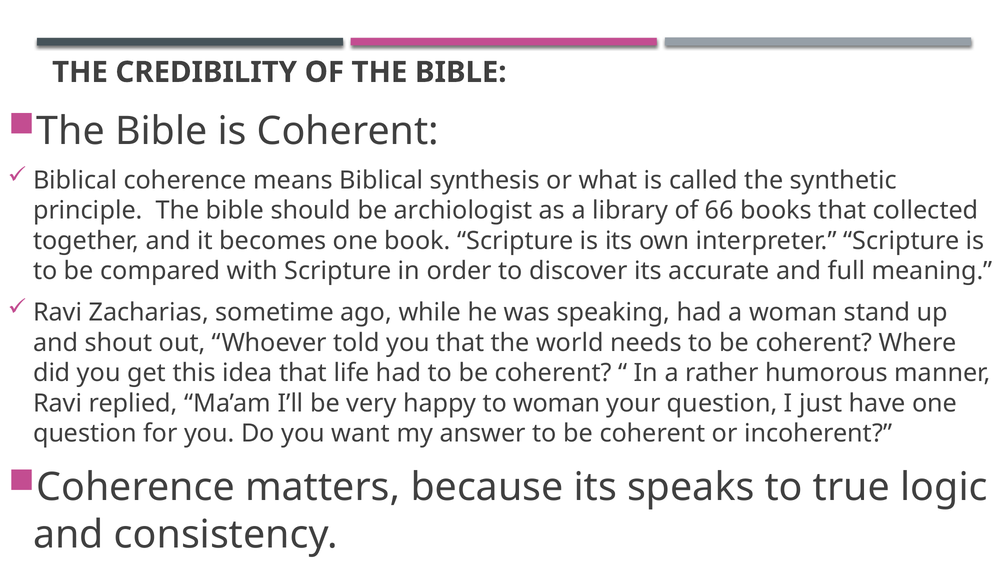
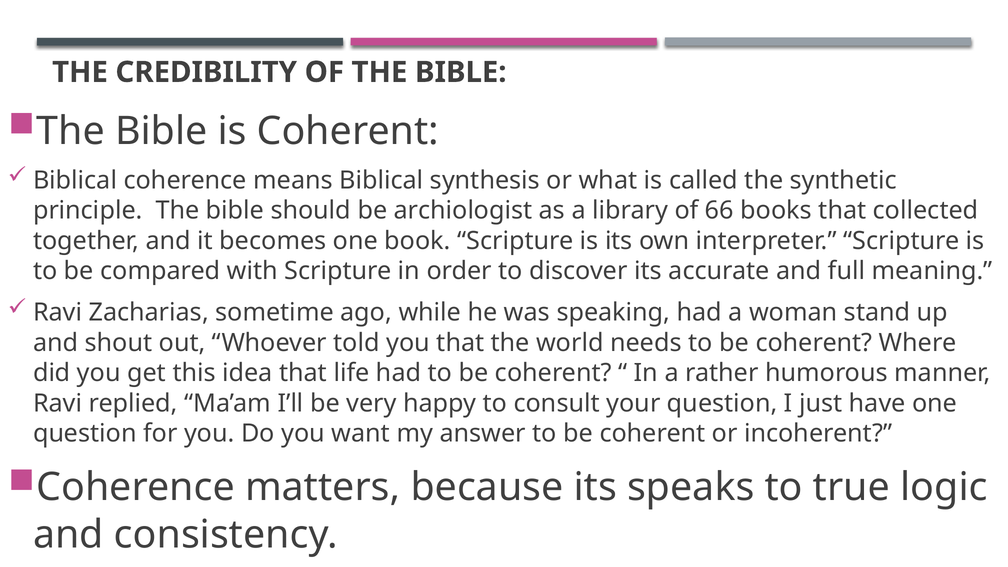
to woman: woman -> consult (557, 403)
